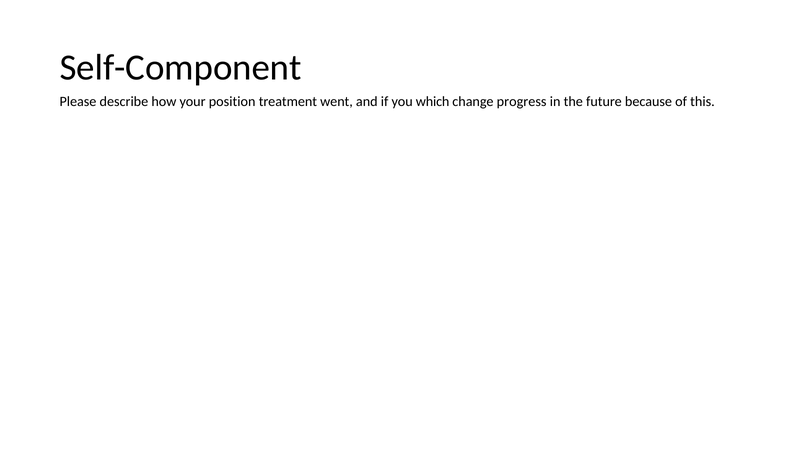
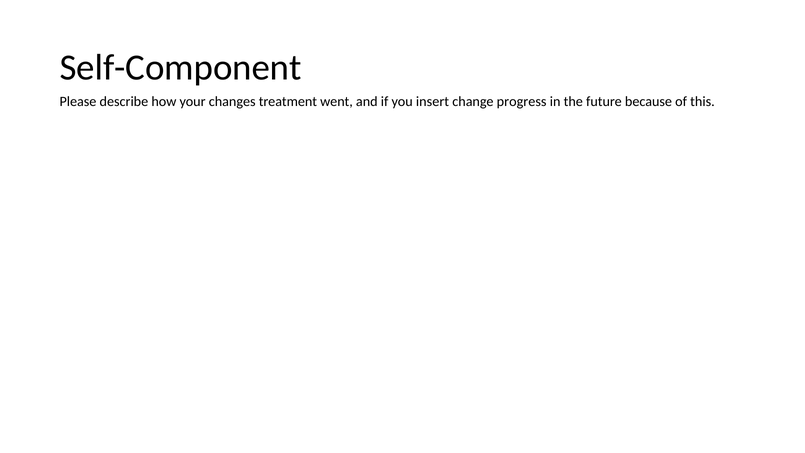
position: position -> changes (232, 102)
which: which -> insert (433, 102)
